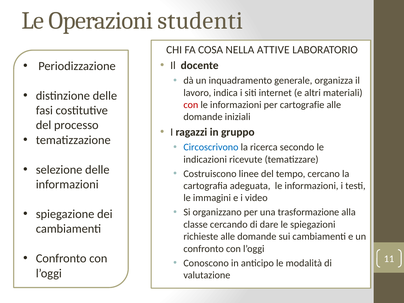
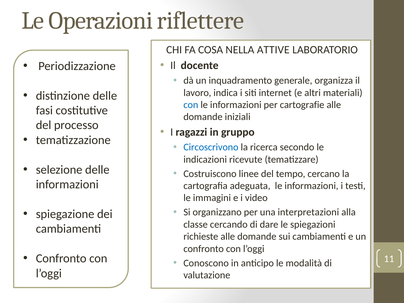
studenti: studenti -> riflettere (200, 21)
con colour: red -> blue (191, 105)
trasformazione: trasformazione -> interpretazioni (308, 212)
